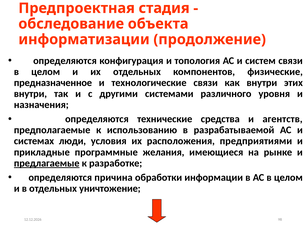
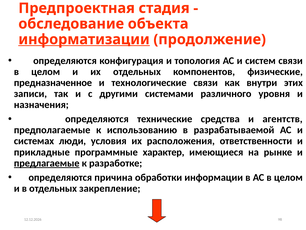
информатизации underline: none -> present (84, 39)
внутри: внутри -> записи (30, 94)
предприятиями: предприятиями -> ответственности (256, 141)
желания: желания -> характер (164, 152)
уничтожение: уничтожение -> закрепление (110, 188)
